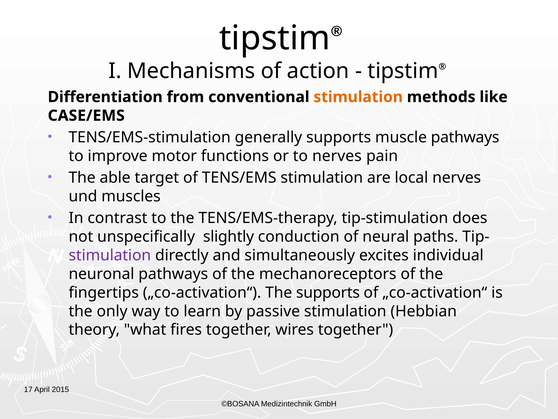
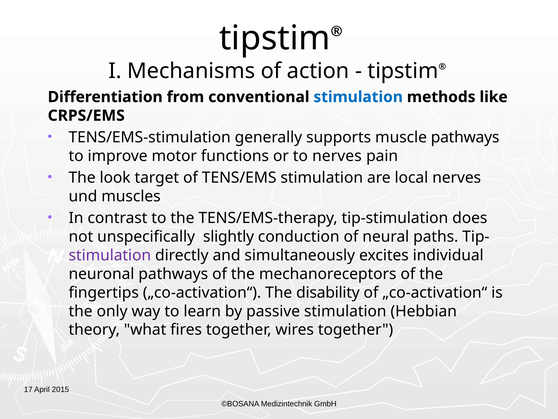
stimulation colour: orange -> blue (358, 97)
CASE/EMS: CASE/EMS -> CRPS/EMS (86, 115)
able: able -> look (115, 178)
The supports: supports -> disability (328, 292)
